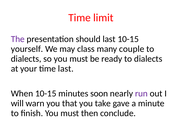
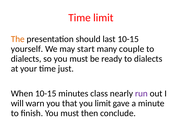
The colour: purple -> orange (18, 39)
class: class -> start (86, 49)
time last: last -> just (66, 68)
soon: soon -> class (99, 93)
you take: take -> limit (103, 103)
